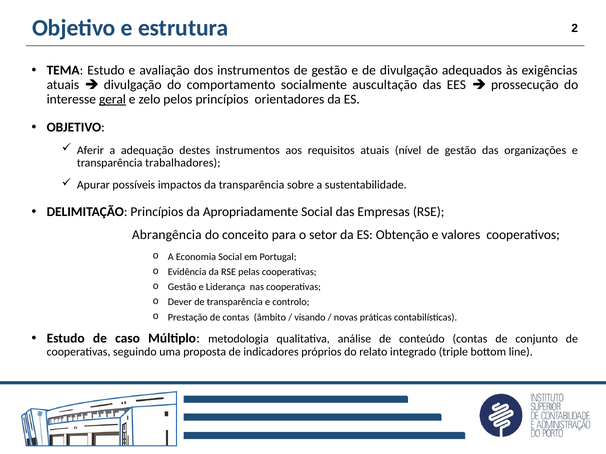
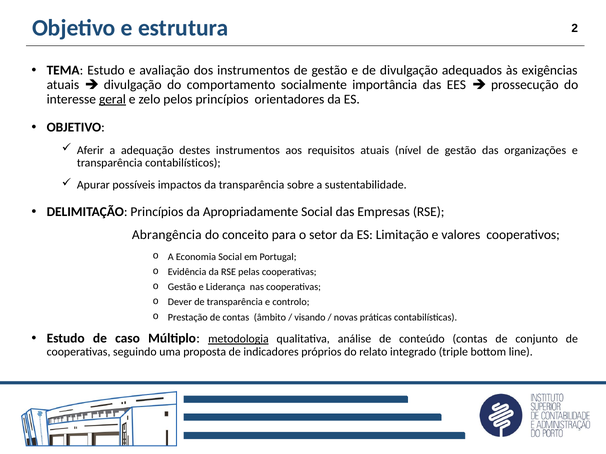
auscultação: auscultação -> importância (385, 85)
trabalhadores: trabalhadores -> contabilísticos (183, 163)
Obtenção: Obtenção -> Limitação (402, 235)
metodologia underline: none -> present (238, 339)
